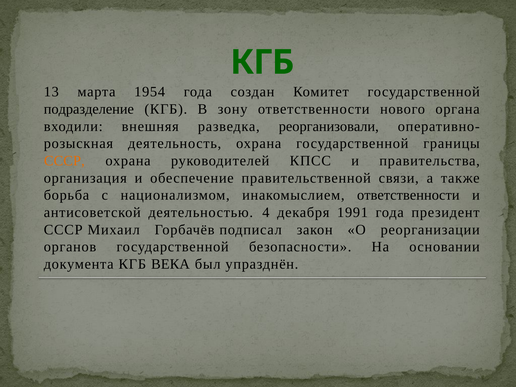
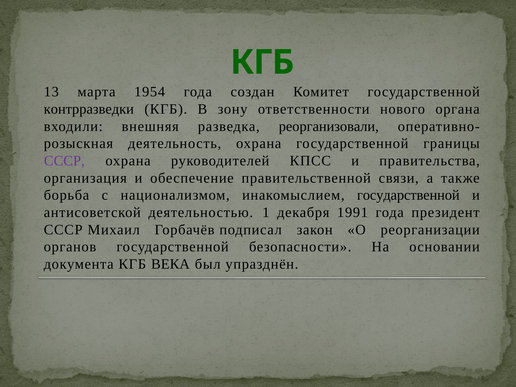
подразделение: подразделение -> контрразведки (89, 109)
СССР colour: orange -> purple (64, 161)
инакомыслием ответственности: ответственности -> государственной (408, 195)
4: 4 -> 1 (266, 212)
